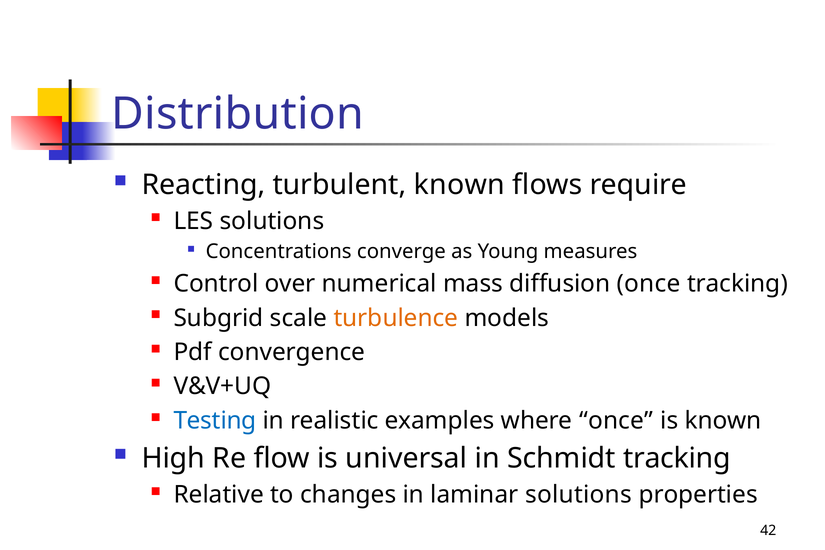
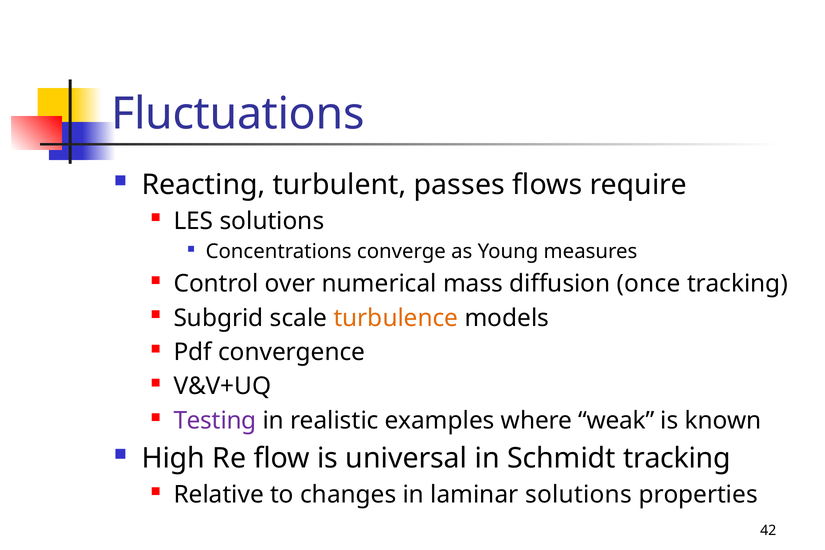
Distribution: Distribution -> Fluctuations (238, 114)
turbulent known: known -> passes (459, 185)
Testing colour: blue -> purple (215, 421)
where once: once -> weak (616, 421)
